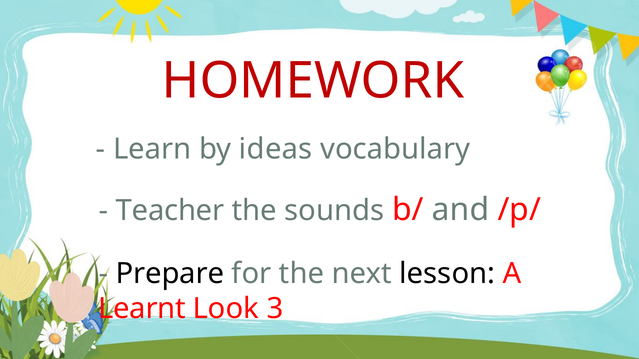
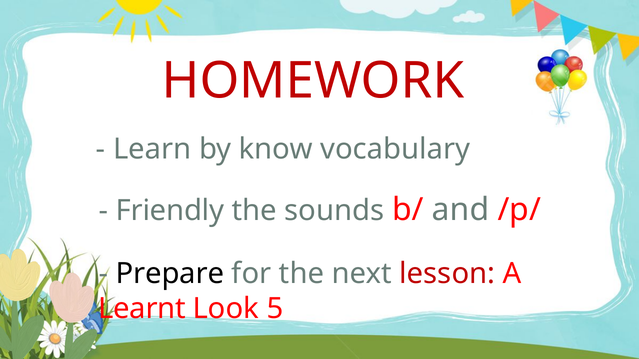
ideas: ideas -> know (276, 149)
Teacher: Teacher -> Friendly (170, 211)
lesson colour: black -> red (447, 274)
3: 3 -> 5 (275, 309)
